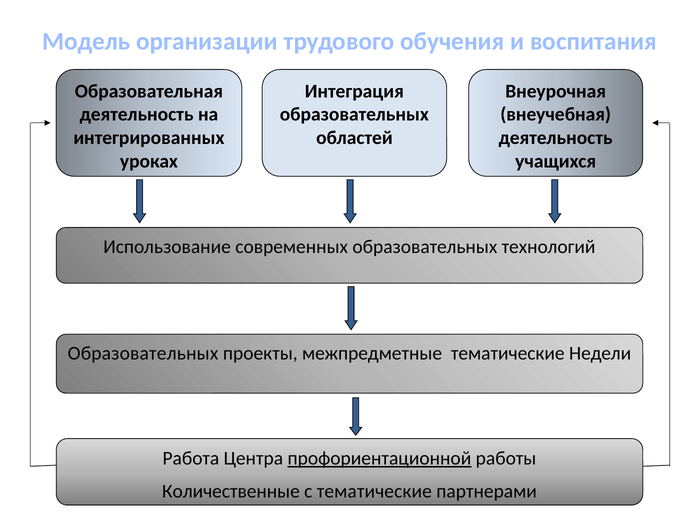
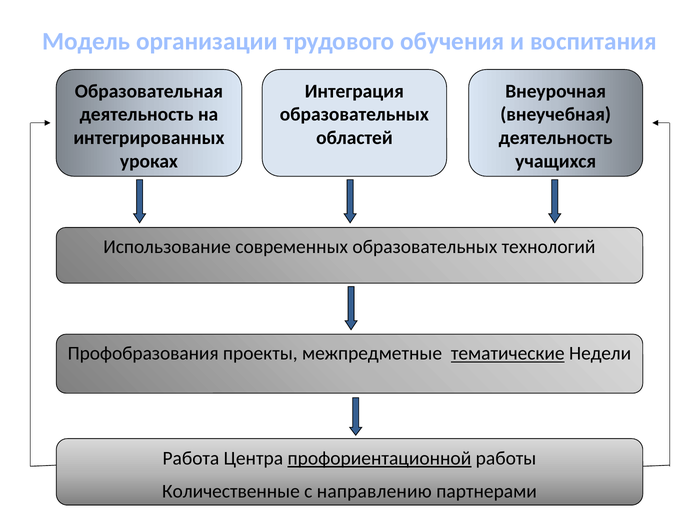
Образовательных: Образовательных -> Профобразования (143, 354)
тематические underline: none -> present (508, 354)
с тематические: тематические -> направлению (374, 491)
